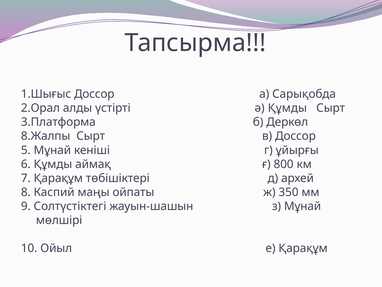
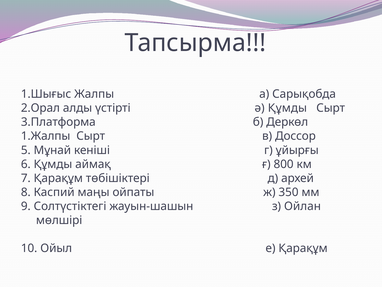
1.Шығыс Доссор: Доссор -> Жалпы (94, 94)
8.Жалпы: 8.Жалпы -> 1.Жалпы (46, 136)
з Мұнай: Мұнай -> Ойлан (302, 206)
